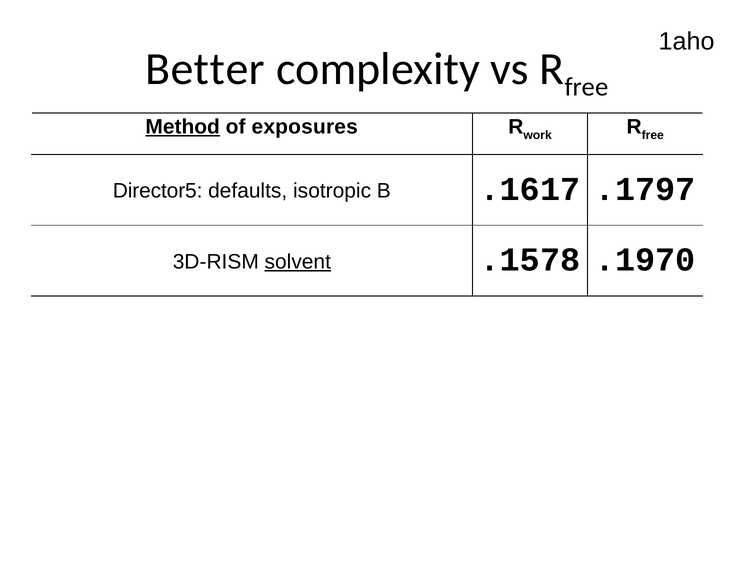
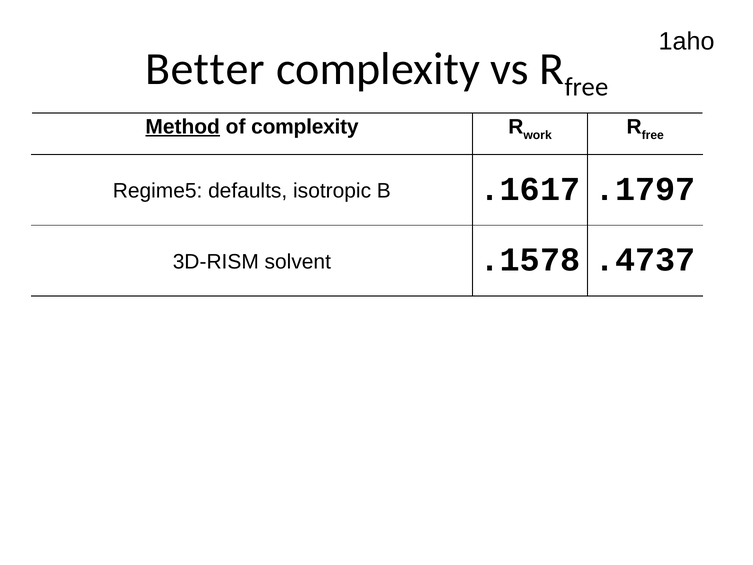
of exposures: exposures -> complexity (305, 127)
Director5: Director5 -> Regime5 (158, 191)
solvent underline: present -> none (298, 262)
.1970: .1970 -> .4737 (645, 260)
